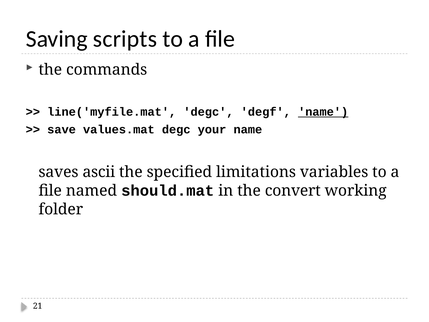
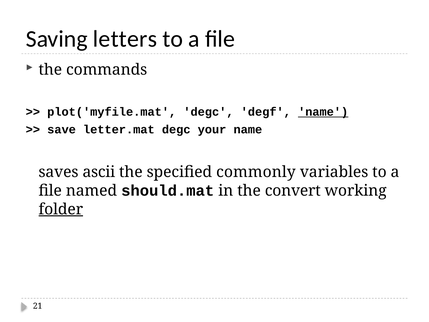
scripts: scripts -> letters (125, 39)
line('myfile.mat: line('myfile.mat -> plot('myfile.mat (112, 112)
values.mat: values.mat -> letter.mat (119, 130)
limitations: limitations -> commonly (256, 172)
folder underline: none -> present (61, 209)
